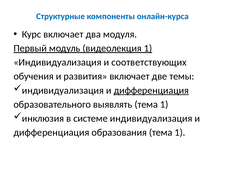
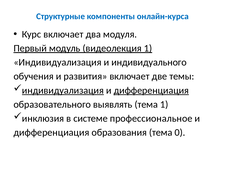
соответствующих: соответствующих -> индивидуального (149, 62)
индивидуализация underline: none -> present (63, 90)
системе индивидуализация: индивидуализация -> профессиональное (151, 118)
образования тема 1: 1 -> 0 (180, 132)
